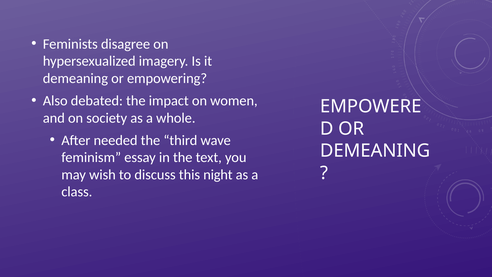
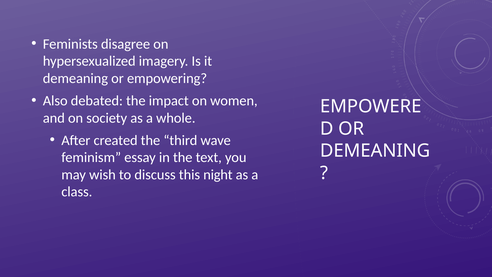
needed: needed -> created (116, 140)
